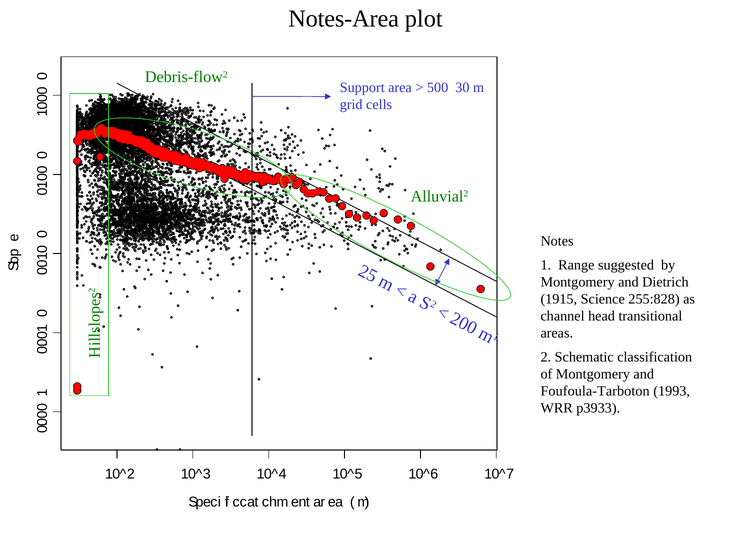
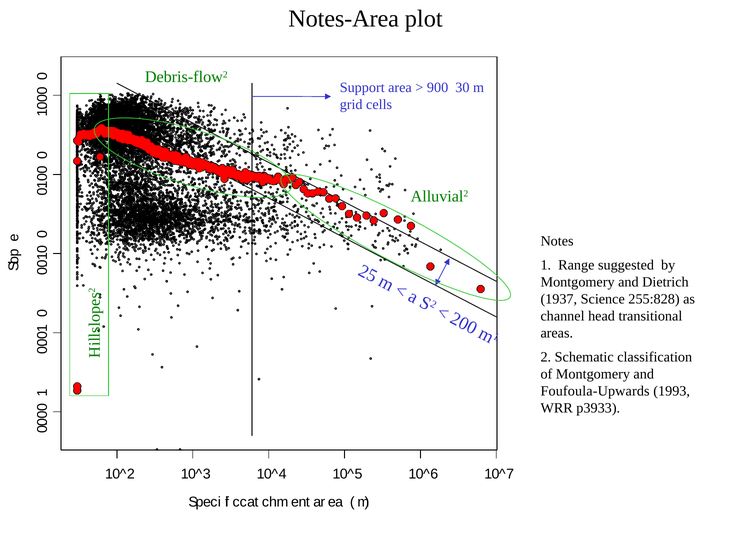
500: 500 -> 900 (438, 87)
1915: 1915 -> 1937 (559, 299)
Foufoula-Tarboton: Foufoula-Tarboton -> Foufoula-Upwards (595, 391)
